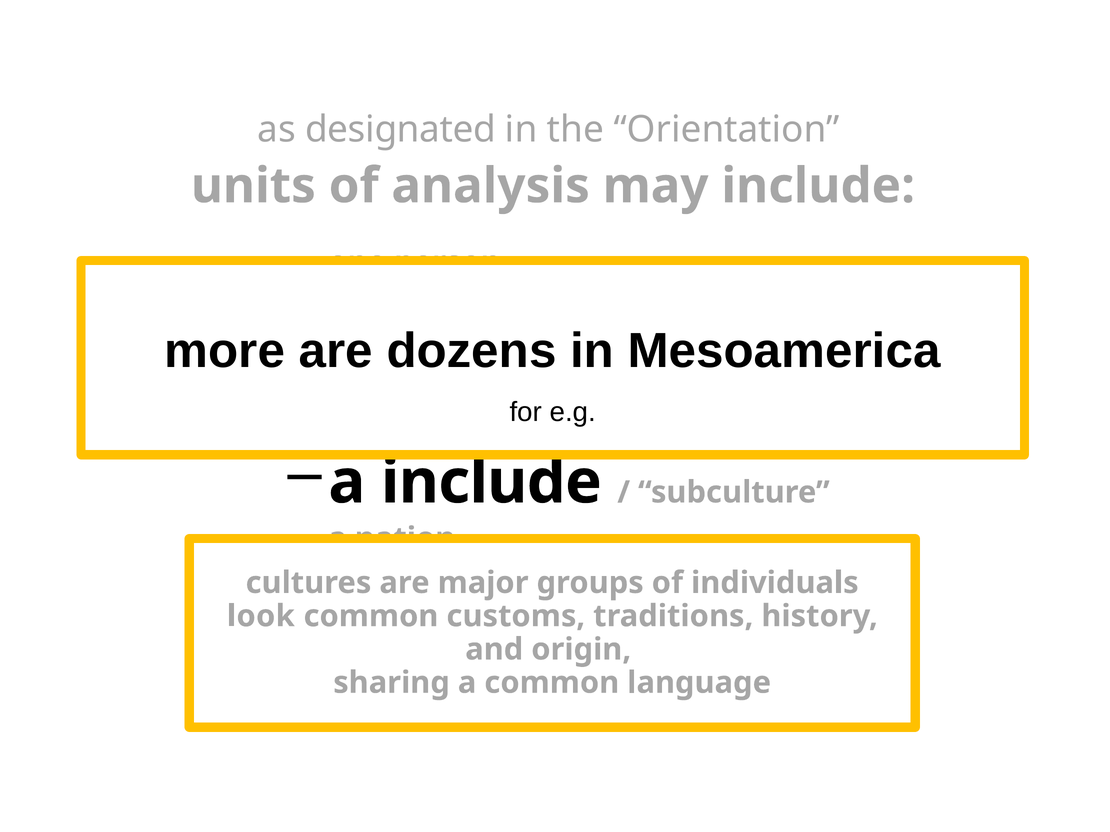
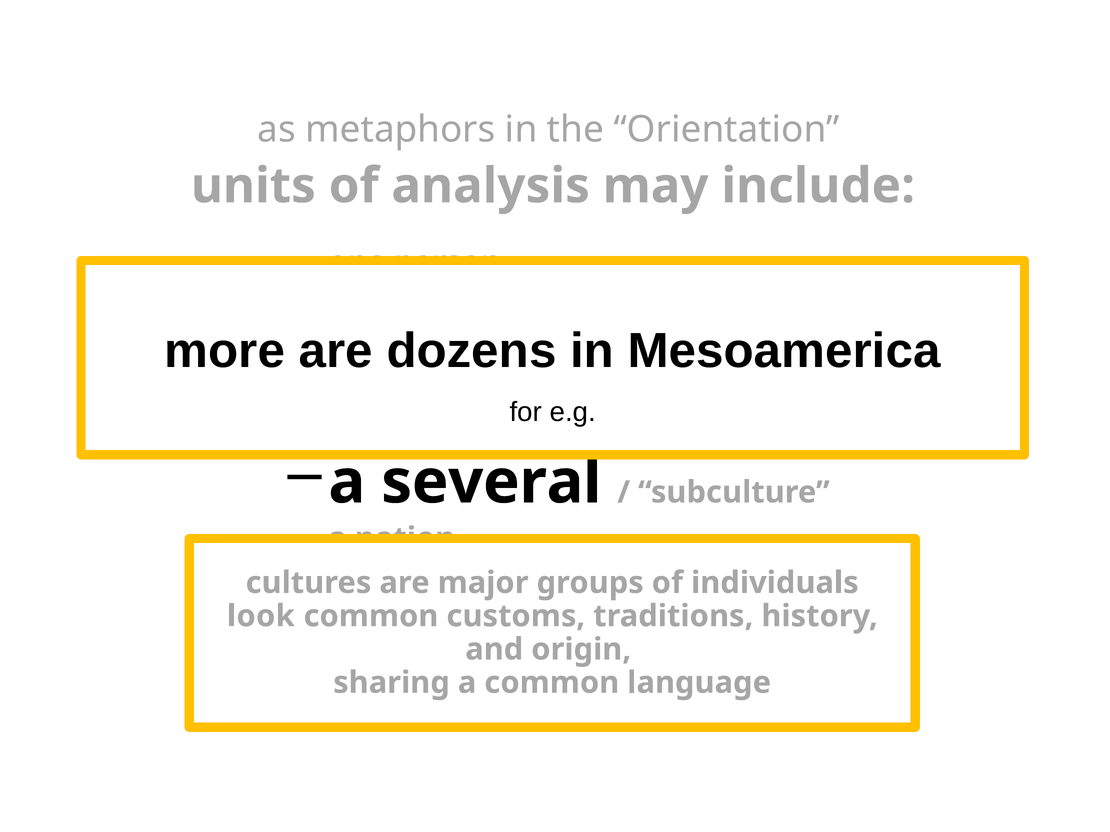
designated: designated -> metaphors (400, 130)
a include: include -> several (491, 482)
